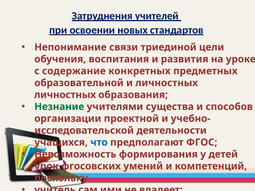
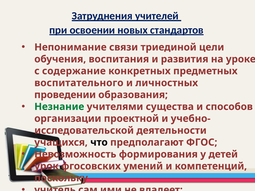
образовательной: образовательной -> воспитательного (79, 83)
личностных: личностных -> проведении (65, 95)
что colour: blue -> black (99, 143)
